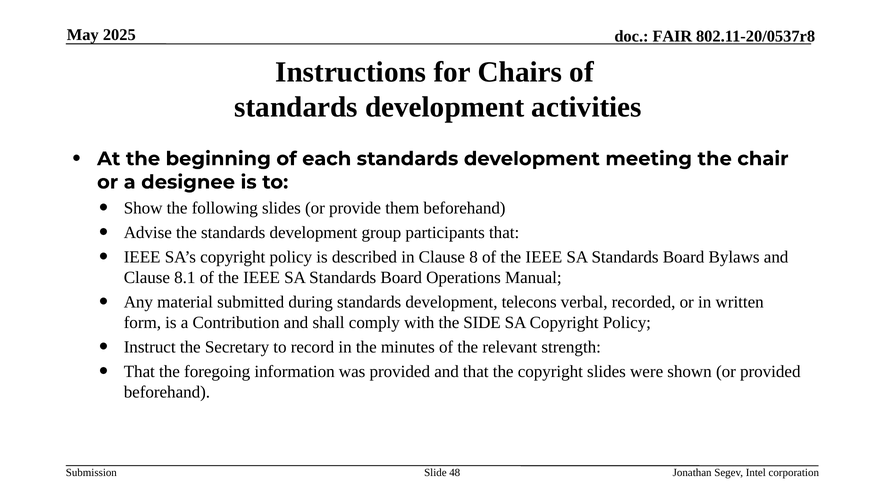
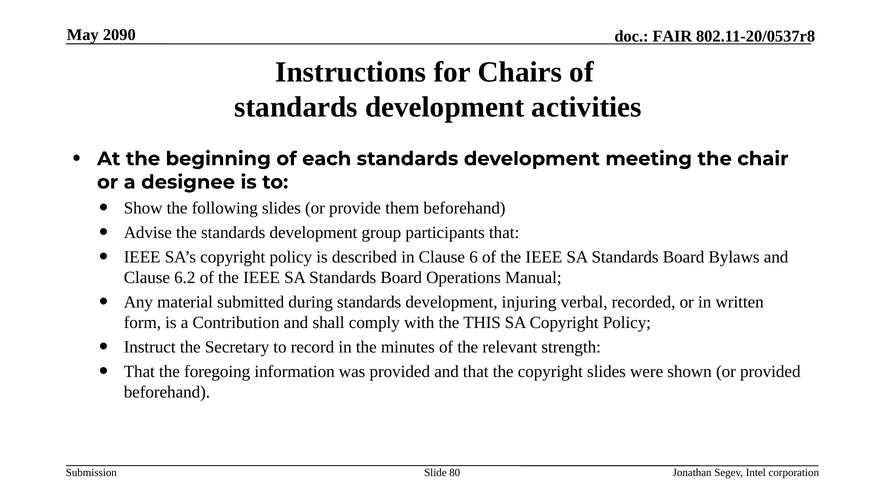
2025: 2025 -> 2090 (119, 35)
8: 8 -> 6 (474, 257)
8.1: 8.1 -> 6.2 (185, 278)
telecons: telecons -> injuring (529, 302)
SIDE: SIDE -> THIS (482, 323)
48: 48 -> 80 (455, 473)
